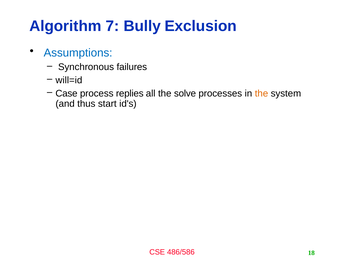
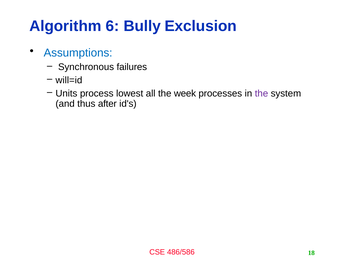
7: 7 -> 6 (112, 26)
Case: Case -> Units (66, 93)
replies: replies -> lowest (130, 93)
solve: solve -> week (185, 93)
the colour: orange -> purple (261, 93)
start: start -> after (107, 104)
